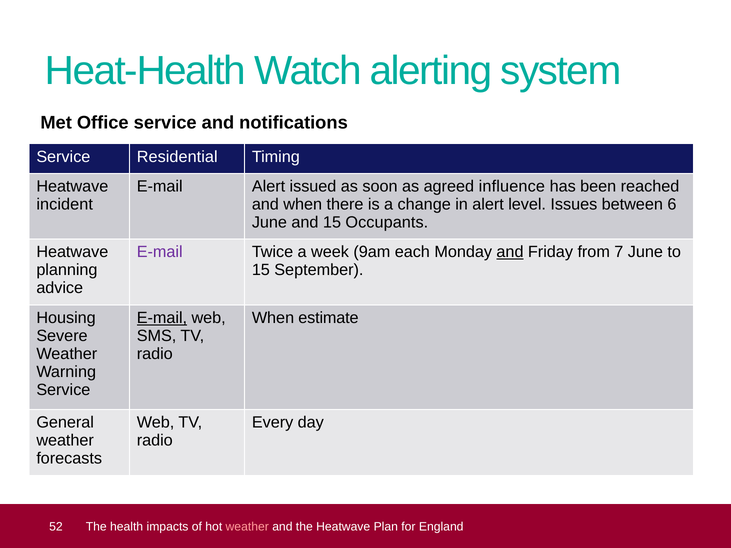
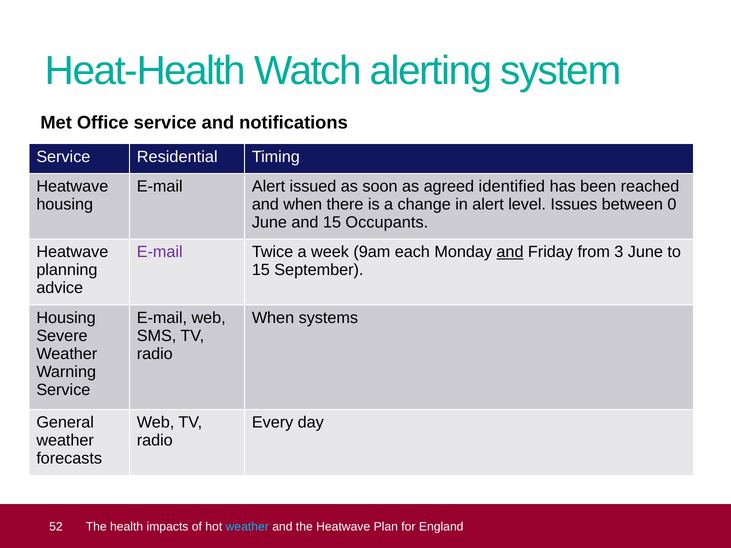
influence: influence -> identified (512, 186)
incident: incident -> housing (65, 204)
6: 6 -> 0 (672, 204)
7: 7 -> 3 (619, 252)
E-mail underline: present -> none (162, 318)
estimate: estimate -> systems (328, 318)
weather colour: pink -> light blue (247, 527)
